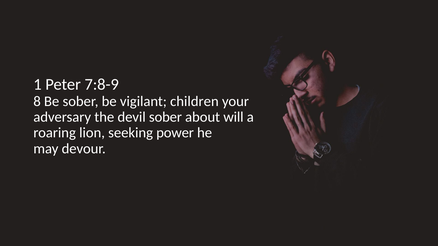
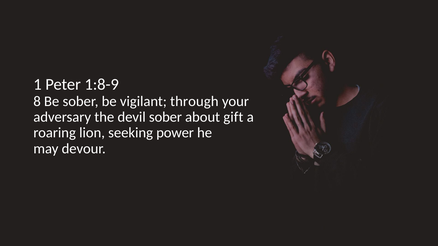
7:8-9: 7:8-9 -> 1:8-9 (102, 85)
children: children -> through (194, 101)
will: will -> gift (233, 117)
